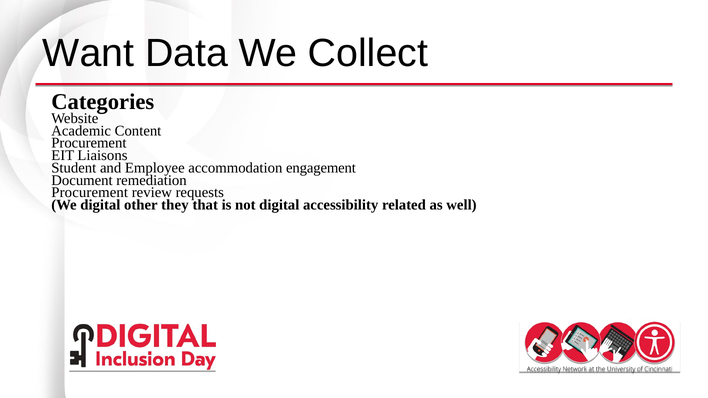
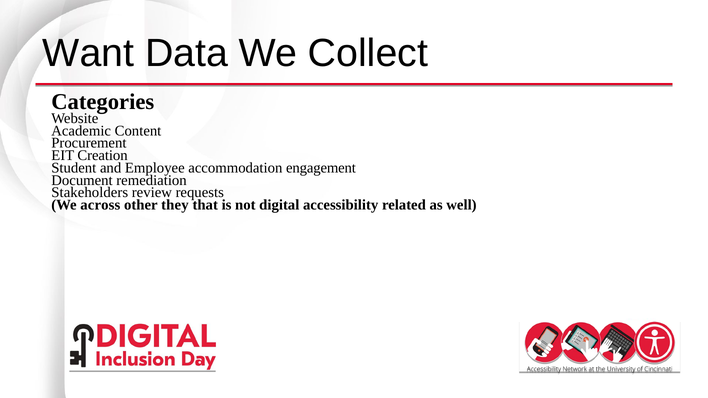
Liaisons: Liaisons -> Creation (103, 156)
Procurement: Procurement -> Stakeholders (90, 193)
We digital: digital -> across (100, 205)
